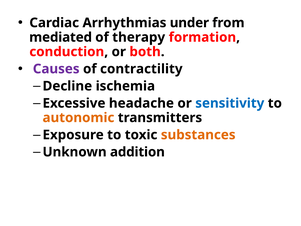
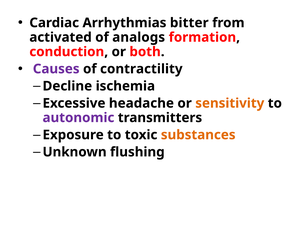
under: under -> bitter (189, 23)
mediated: mediated -> activated (61, 37)
therapy: therapy -> analogs (139, 37)
sensitivity colour: blue -> orange (230, 103)
autonomic colour: orange -> purple (78, 118)
addition: addition -> flushing (137, 152)
